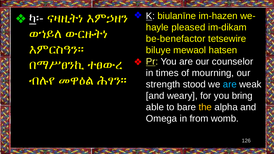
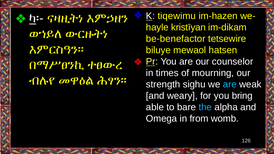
biulanīne: biulanīne -> tiqewimu (177, 16)
pleased: pleased -> kristīyan (188, 27)
stood: stood -> sighu (194, 84)
the colour: yellow -> light blue (205, 107)
